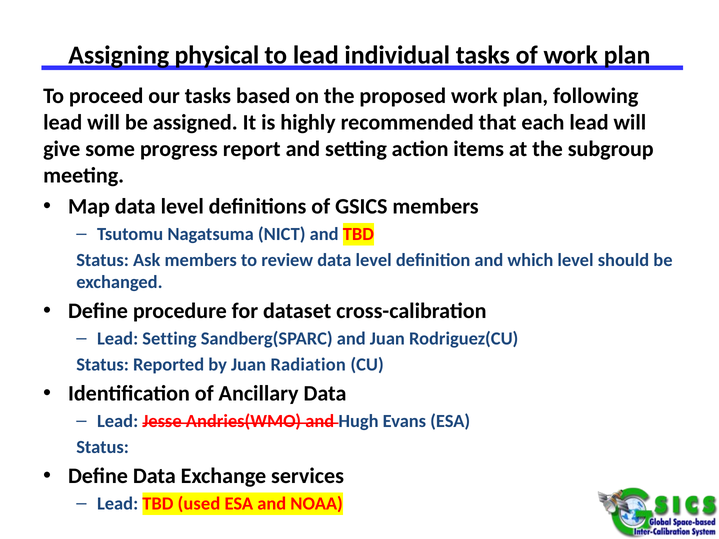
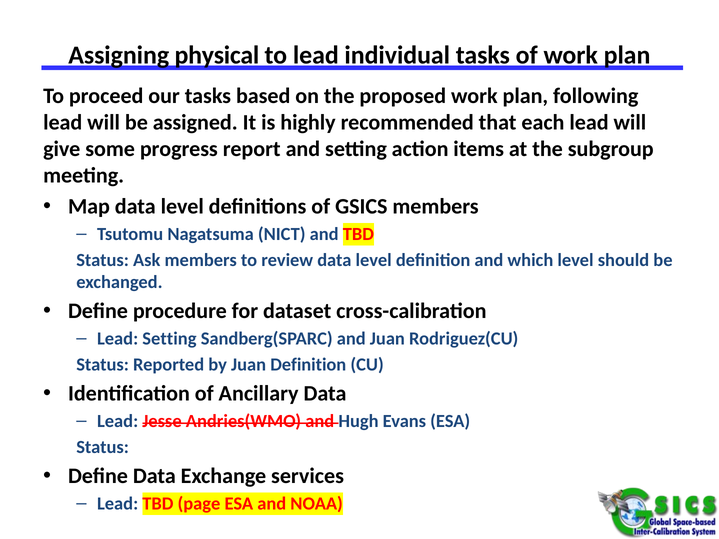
Juan Radiation: Radiation -> Definition (308, 365)
used: used -> page (199, 504)
